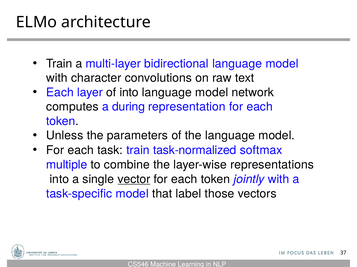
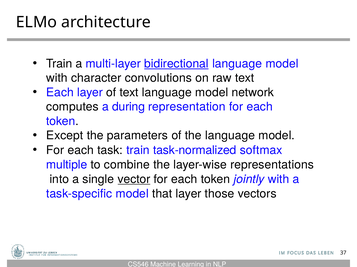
bidirectional underline: none -> present (176, 64)
of into: into -> text (129, 93)
Unless: Unless -> Except (65, 136)
that label: label -> layer (189, 194)
